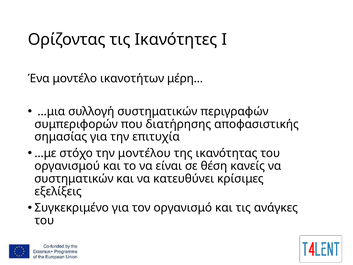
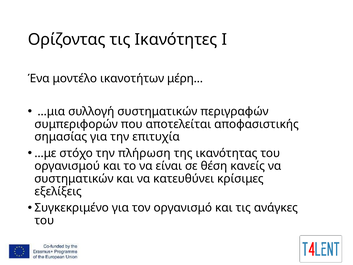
διατήρησης: διατήρησης -> αποτελείται (178, 124)
μοντέλου: μοντέλου -> πλήρωση (144, 153)
